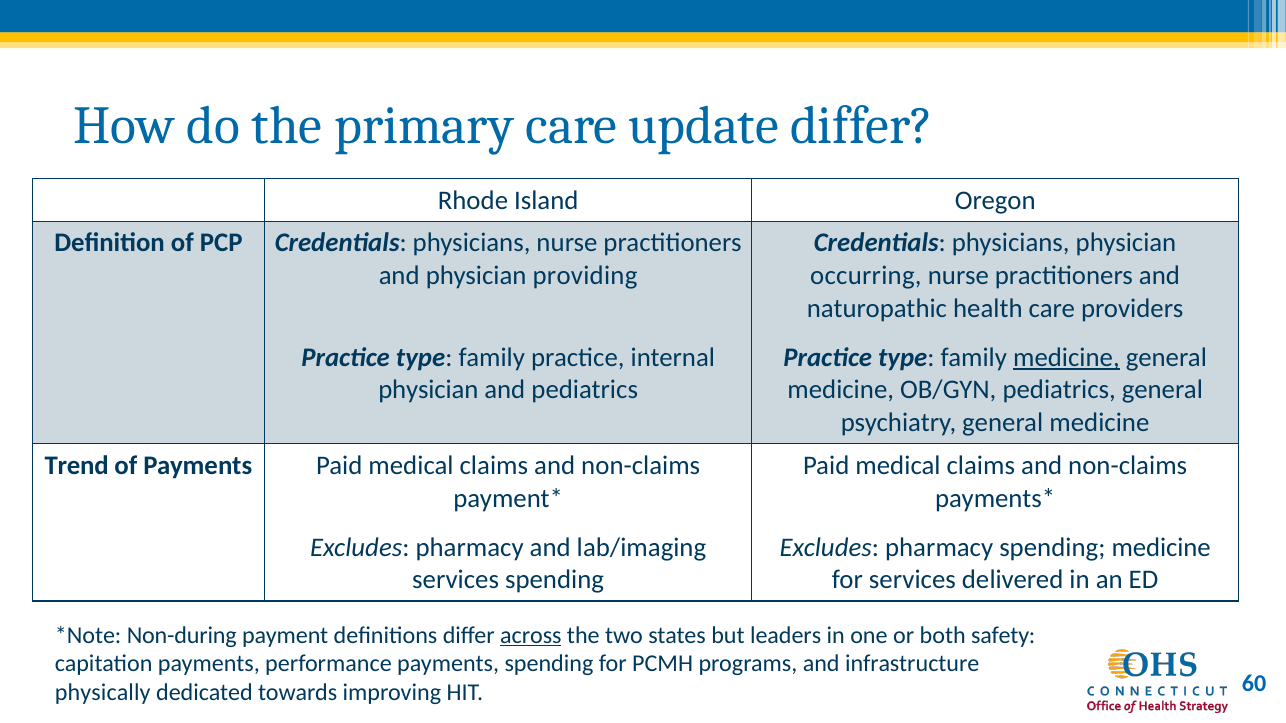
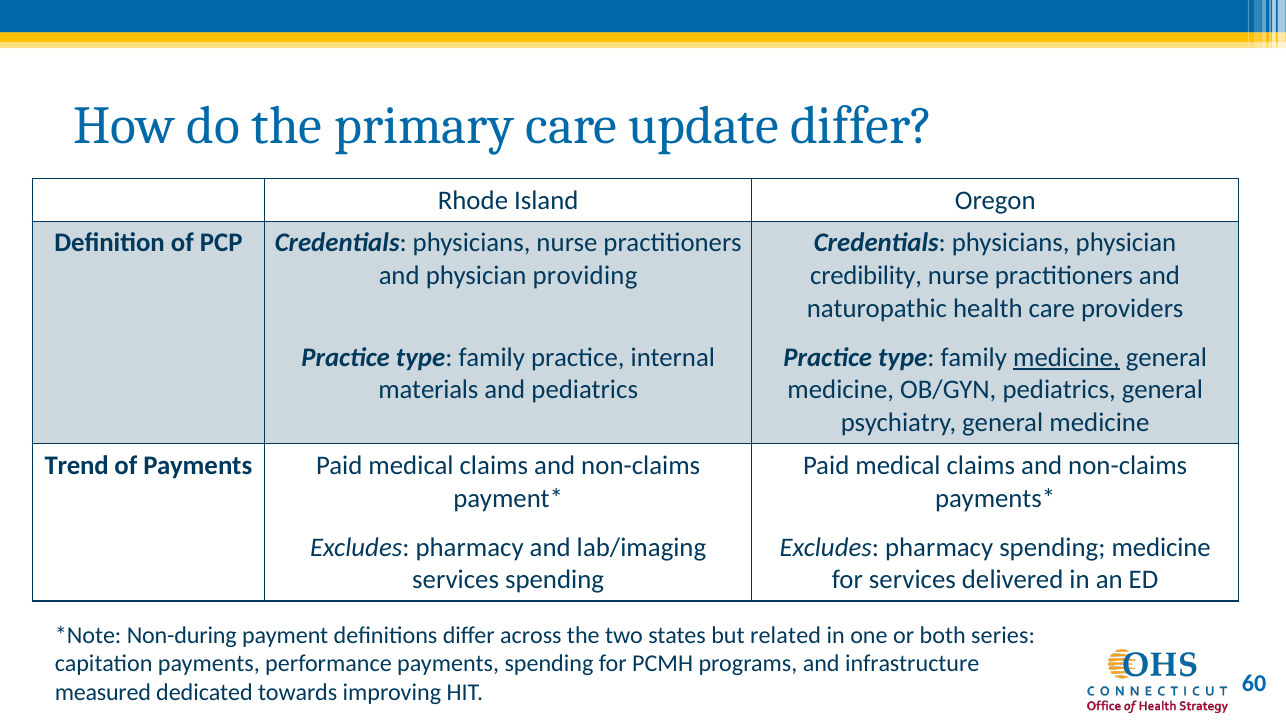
occurring: occurring -> credibility (866, 276)
physician: physician -> materials (428, 390)
across underline: present -> none (531, 635)
leaders: leaders -> related (786, 635)
safety: safety -> series (1003, 635)
physically: physically -> measured (103, 693)
